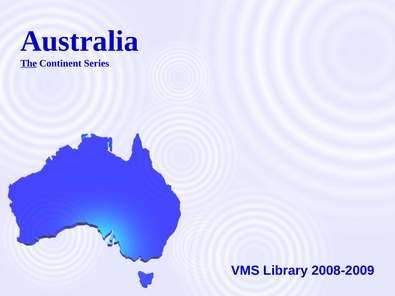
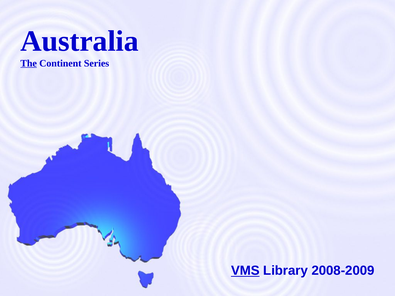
VMS underline: none -> present (245, 271)
